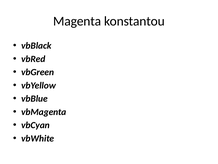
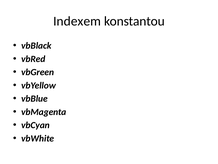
Magenta: Magenta -> Indexem (77, 21)
